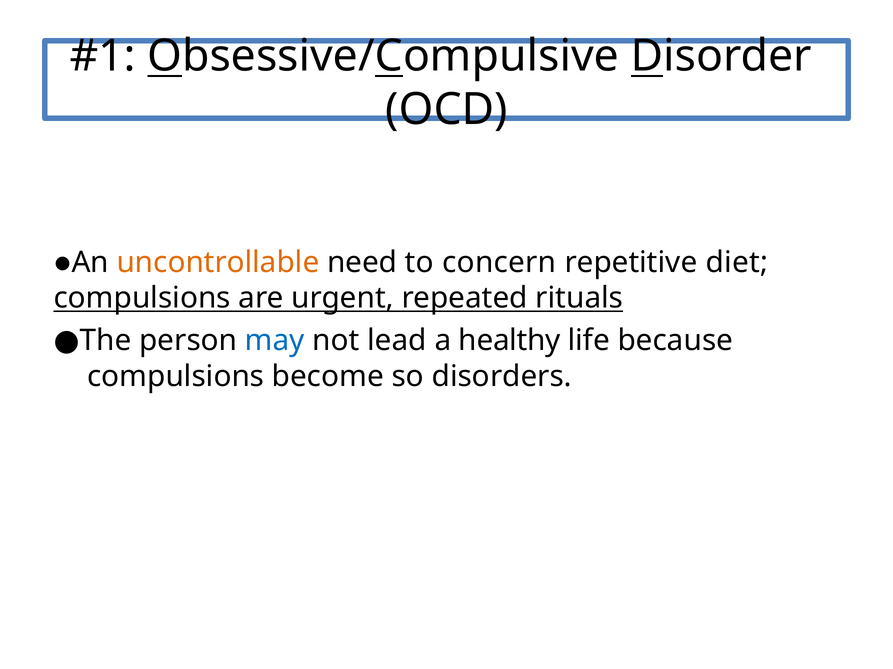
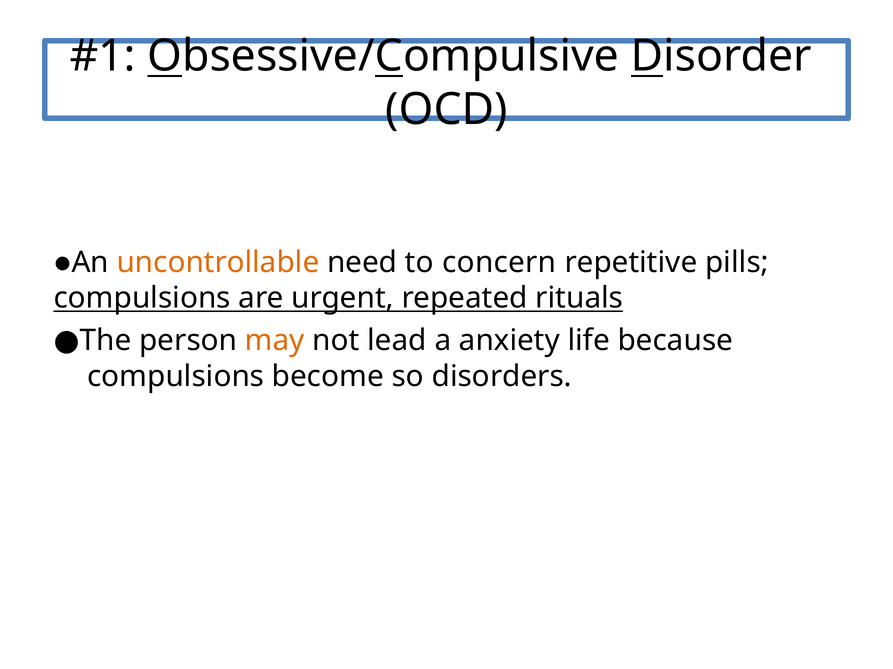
diet: diet -> pills (737, 263)
may colour: blue -> orange (275, 341)
healthy: healthy -> anxiety (509, 341)
